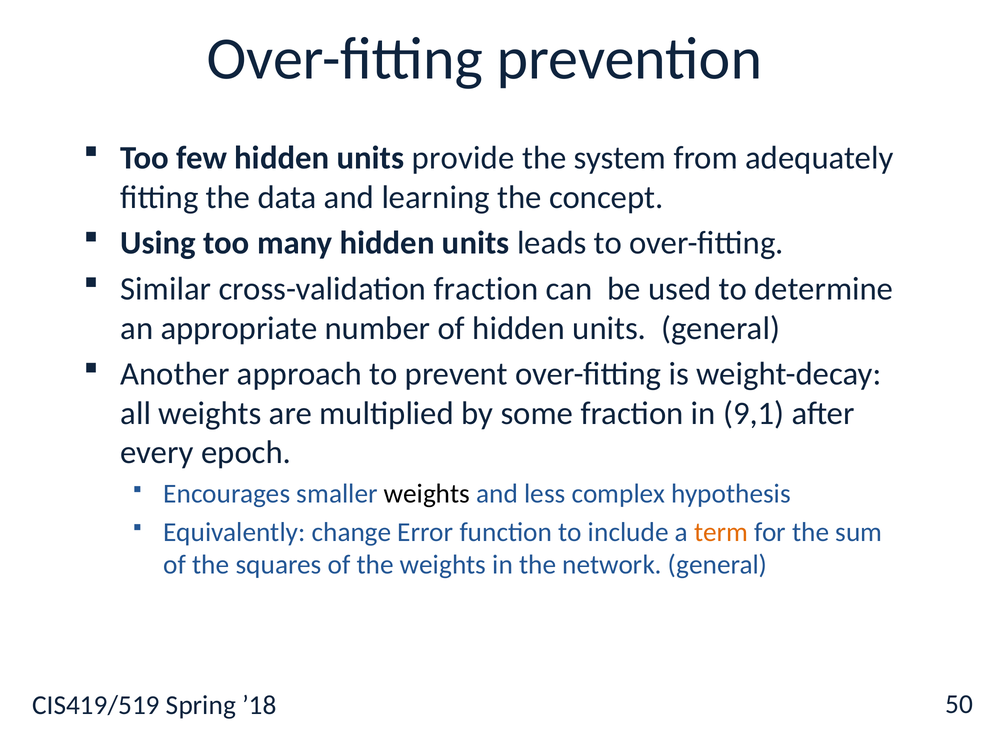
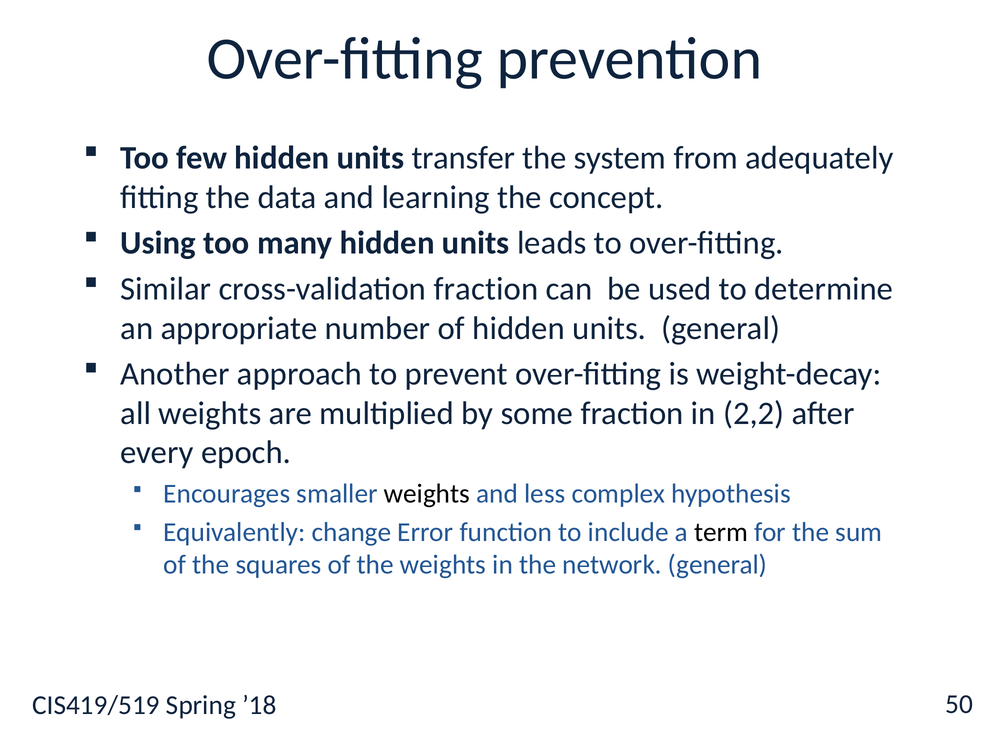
provide: provide -> transfer (463, 158)
9,1: 9,1 -> 2,2 (754, 413)
term colour: orange -> black (721, 532)
